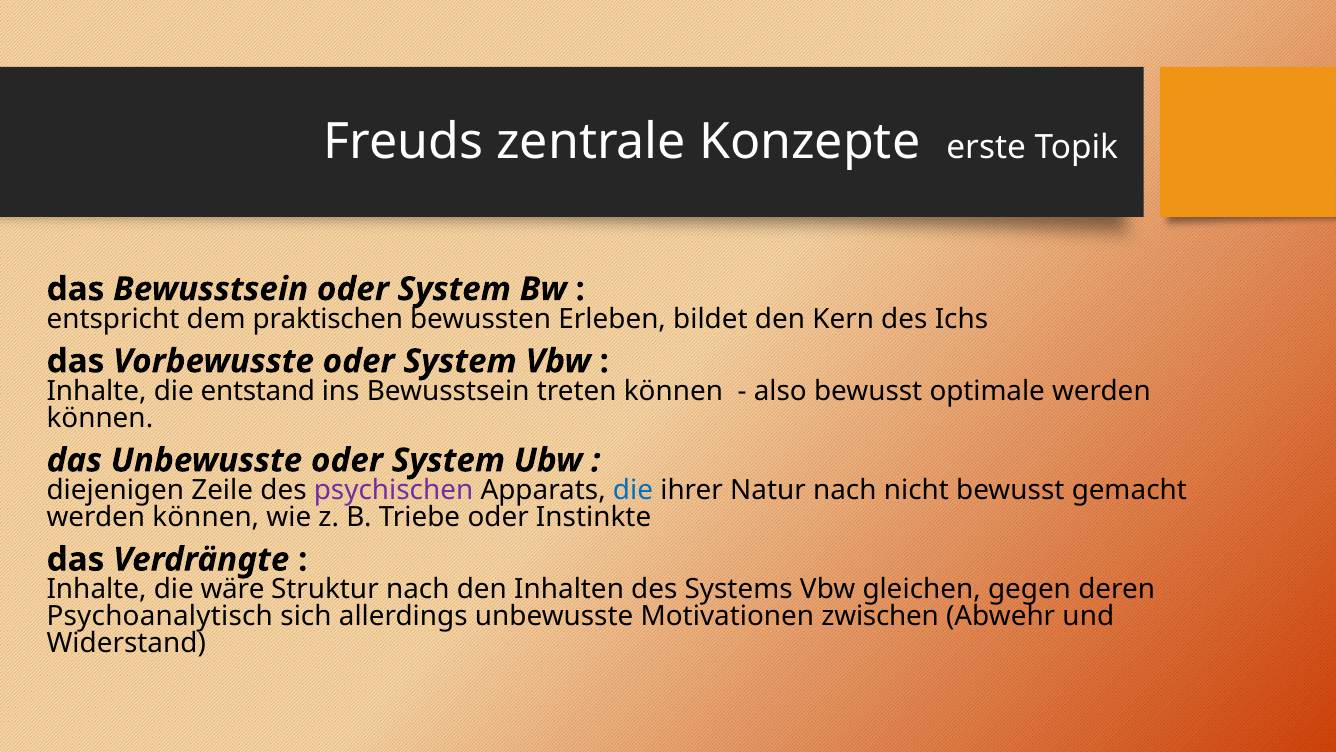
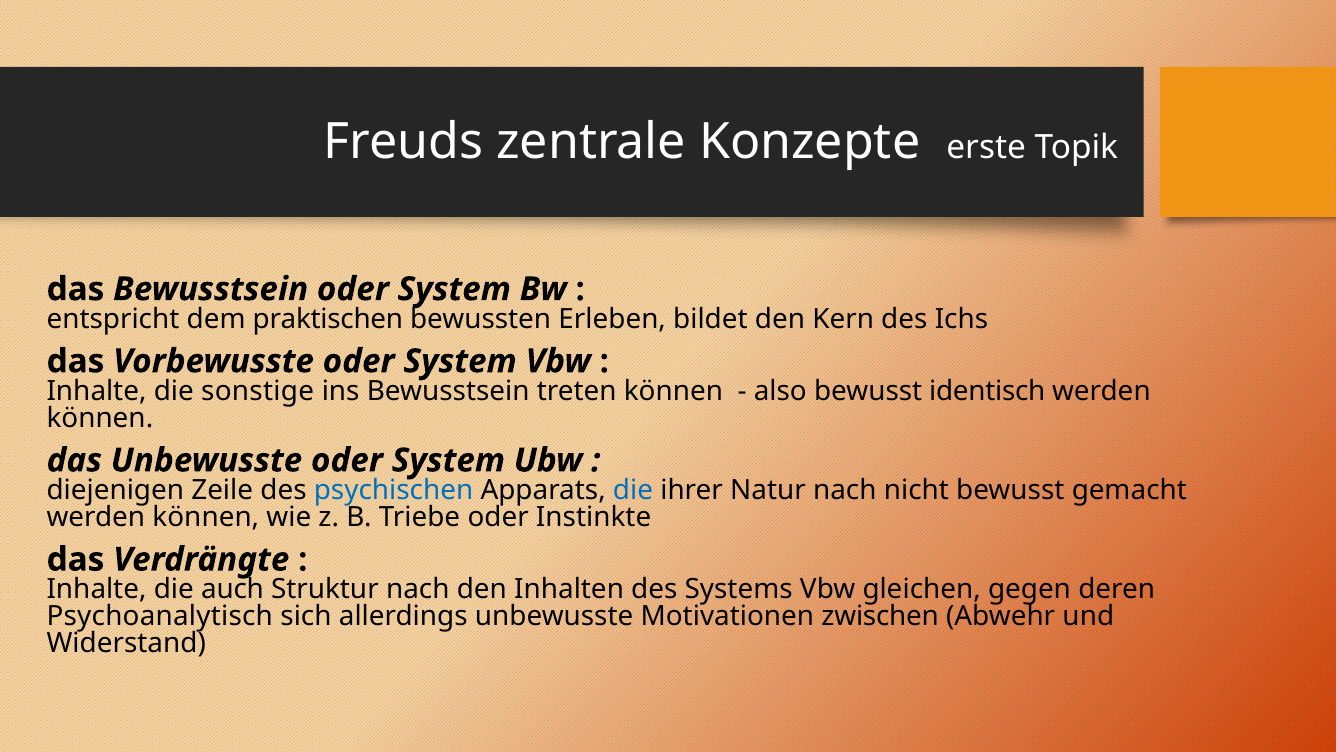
entstand: entstand -> sonstige (258, 391)
optimale: optimale -> identisch (987, 391)
psychischen colour: purple -> blue (394, 490)
wäre: wäre -> auch (232, 589)
